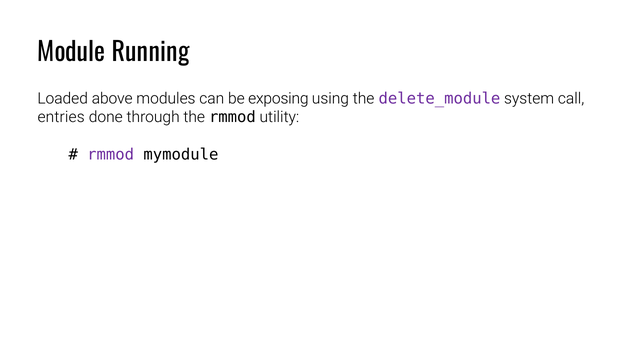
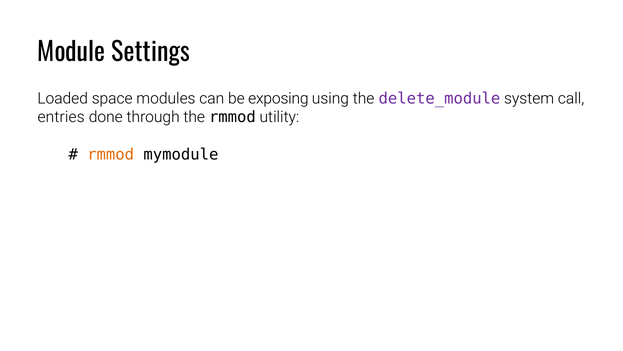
Running: Running -> Settings (151, 52)
above: above -> space (112, 98)
rmmod colour: purple -> orange (111, 155)
